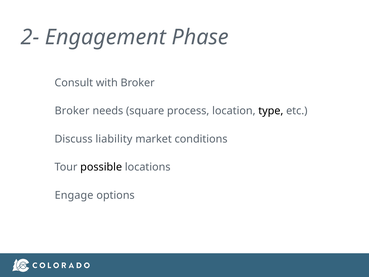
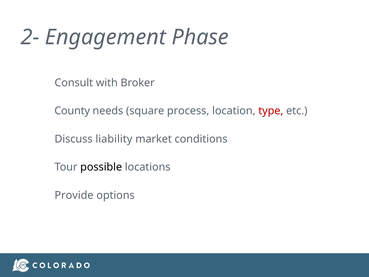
Broker: Broker -> County (72, 111)
type colour: black -> red (271, 111)
Engage: Engage -> Provide (74, 195)
